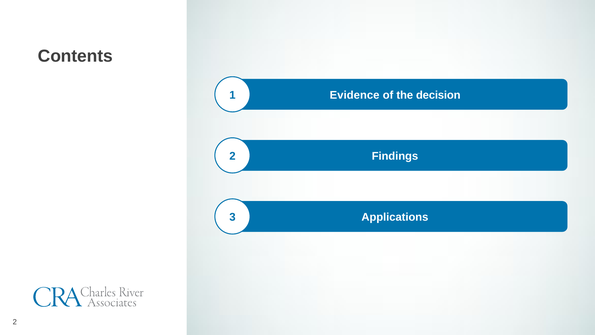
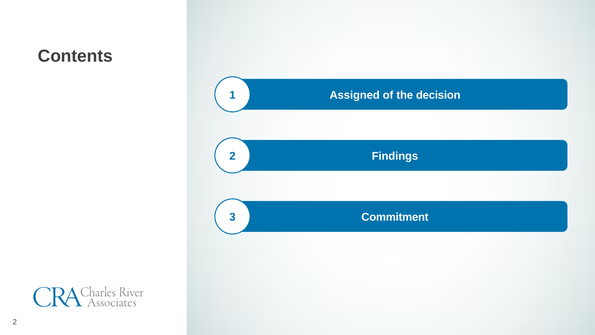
Evidence: Evidence -> Assigned (355, 95)
Applications: Applications -> Commitment (395, 217)
